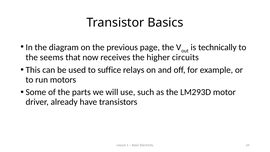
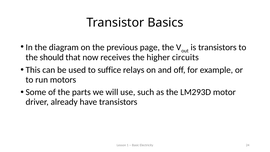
is technically: technically -> transistors (217, 47)
seems: seems -> should (52, 57)
